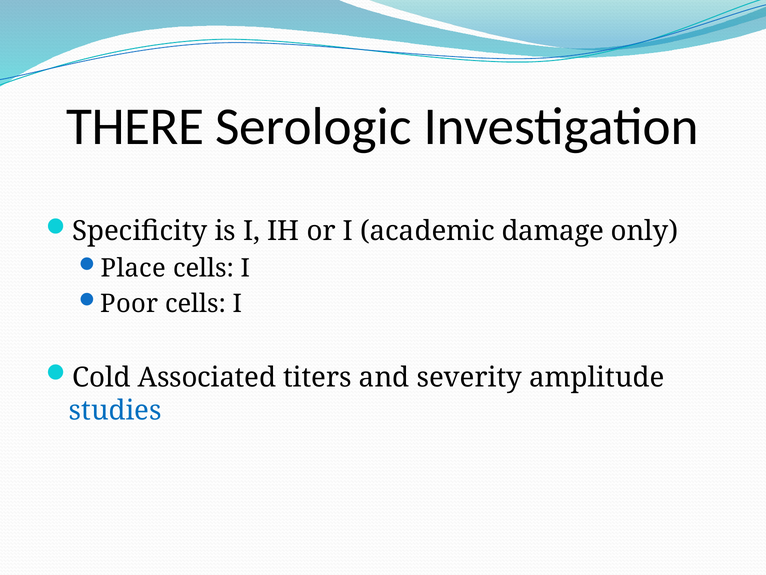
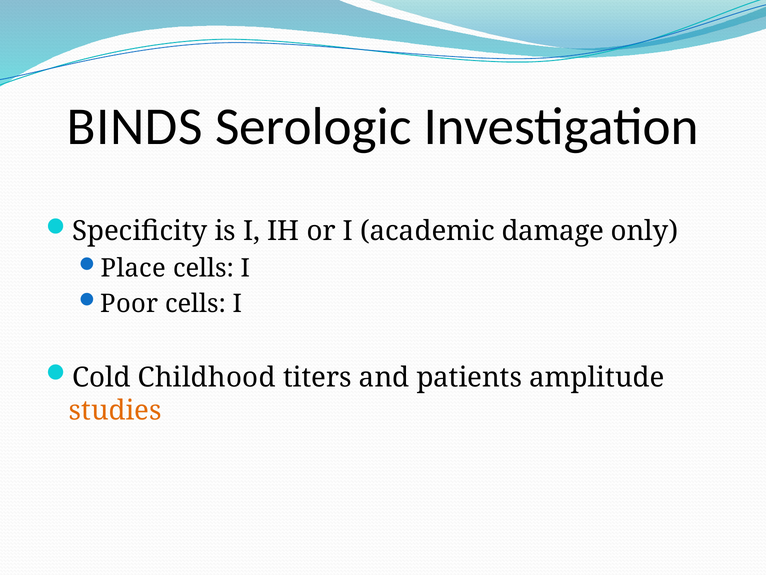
THERE: THERE -> BINDS (135, 127)
Associated: Associated -> Childhood (207, 377)
severity: severity -> patients (469, 377)
studies colour: blue -> orange (115, 410)
